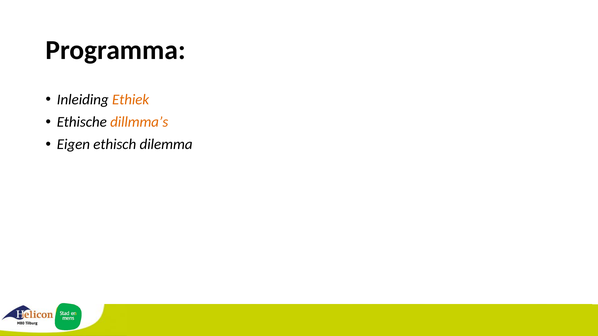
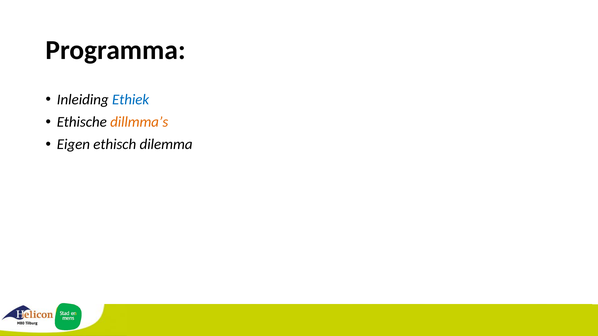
Ethiek colour: orange -> blue (131, 100)
